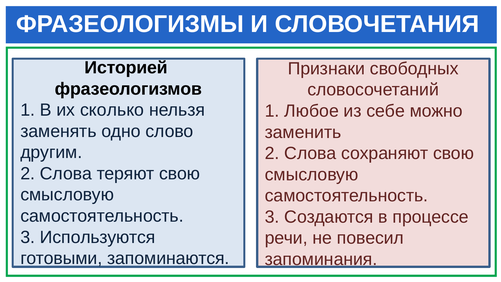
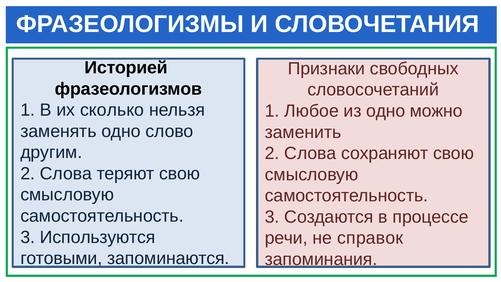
из себе: себе -> одно (386, 111)
повесил: повесил -> справок (370, 238)
